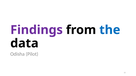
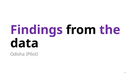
the colour: blue -> purple (110, 30)
